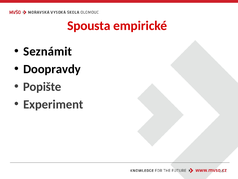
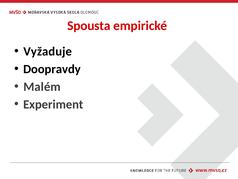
Seznámit: Seznámit -> Vyžaduje (48, 51)
Popište: Popište -> Malém (42, 86)
